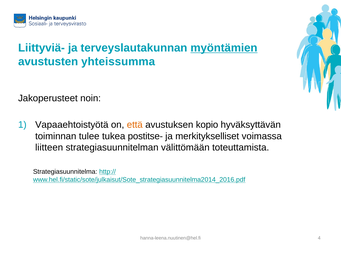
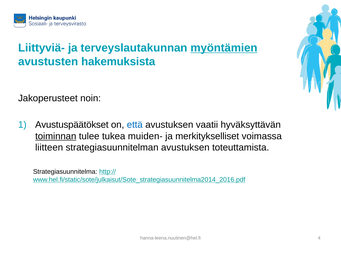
yhteissumma: yhteissumma -> hakemuksista (118, 61)
Vapaaehtoistyötä: Vapaaehtoistyötä -> Avustuspäätökset (72, 125)
että colour: orange -> blue (135, 125)
kopio: kopio -> vaatii (207, 125)
toiminnan underline: none -> present (56, 136)
postitse-: postitse- -> muiden- (145, 136)
strategiasuunnitelman välittömään: välittömään -> avustuksen (185, 147)
